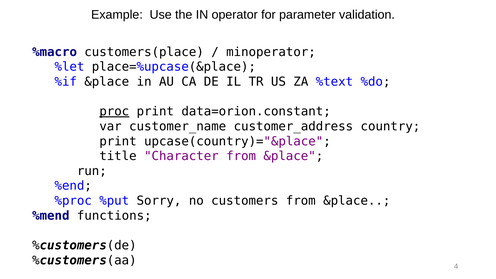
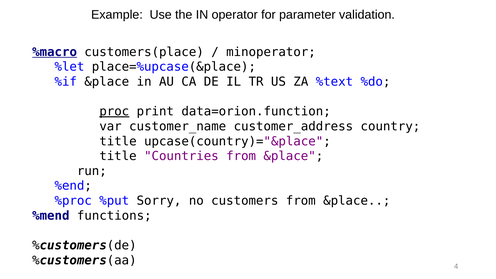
%macro underline: none -> present (55, 52)
data=orion.constant: data=orion.constant -> data=orion.function (256, 111)
print: print -> title (118, 141)
Character: Character -> Countries (181, 156)
